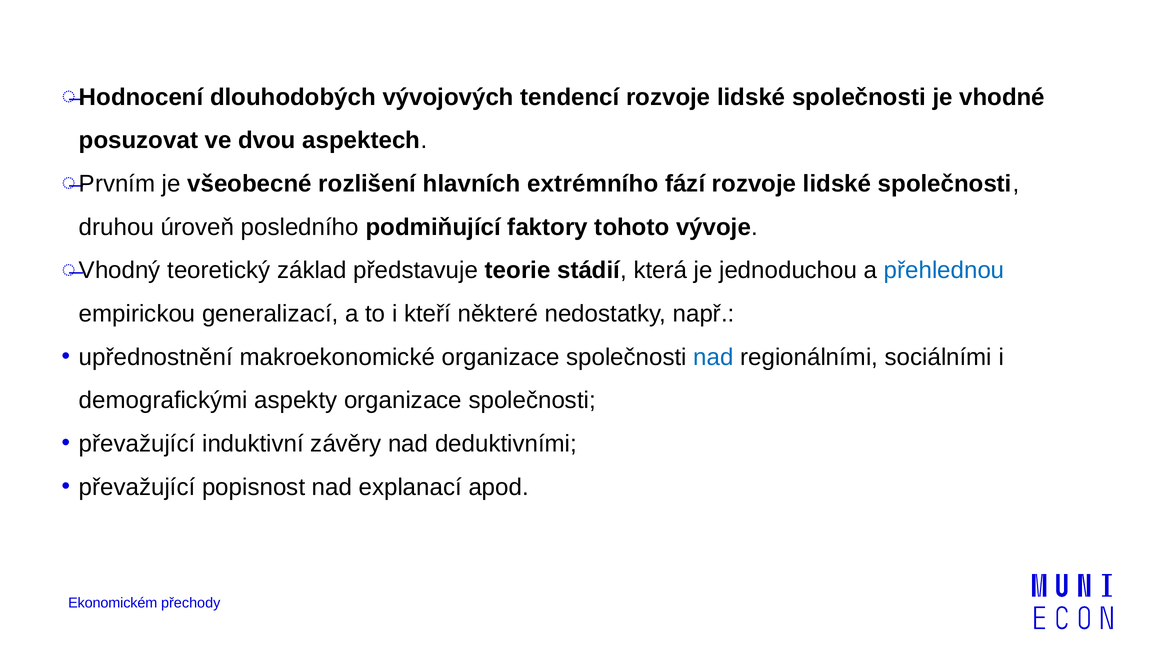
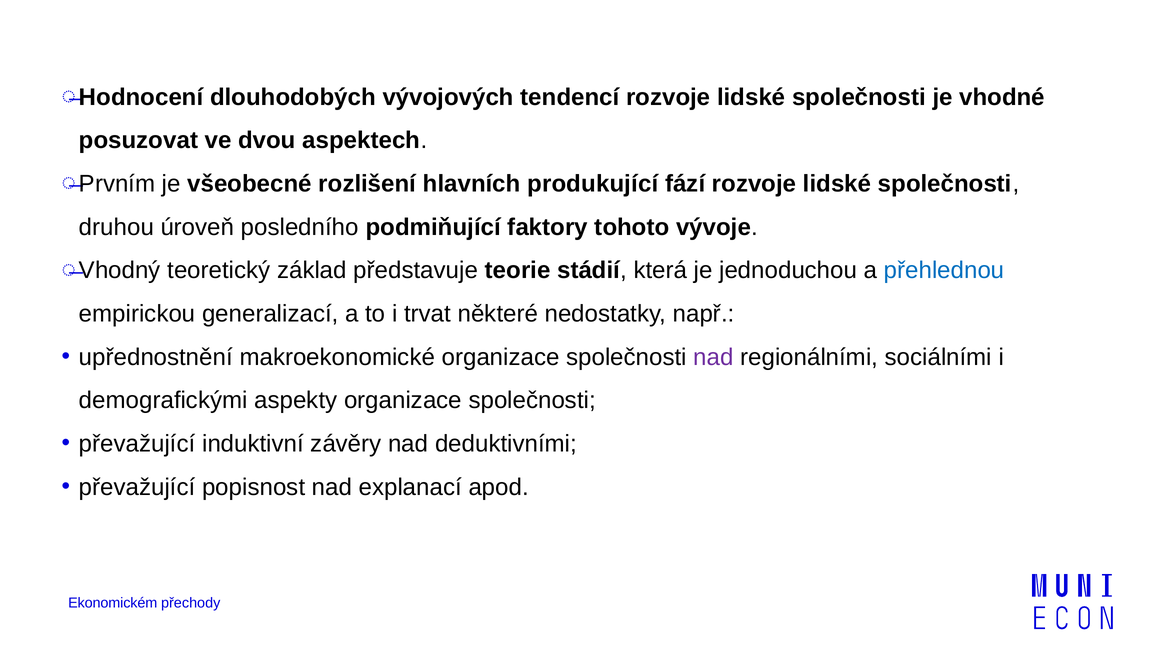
extrémního: extrémního -> produkující (593, 184)
kteří: kteří -> trvat (428, 314)
nad colour: blue -> purple (713, 357)
